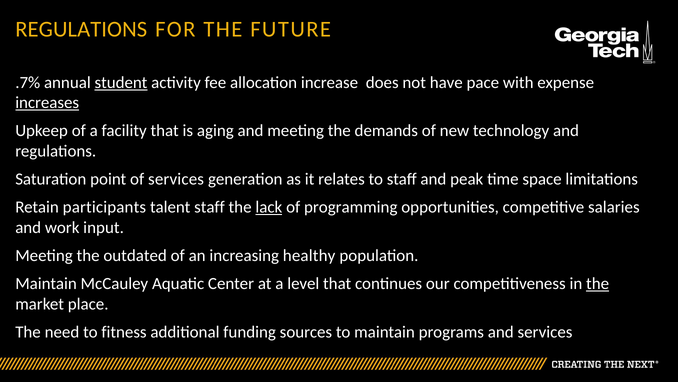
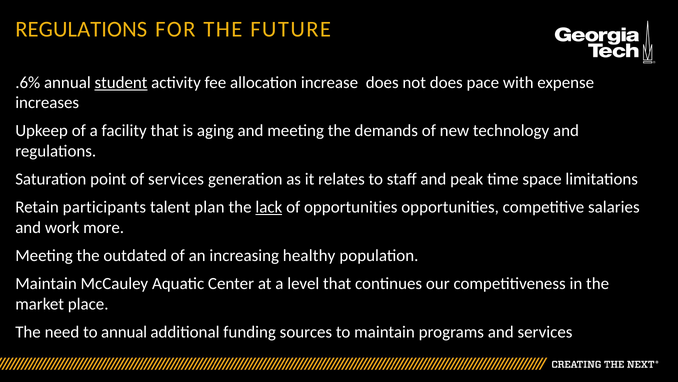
.7%: .7% -> .6% (28, 82)
not have: have -> does (446, 82)
increases underline: present -> none (47, 103)
talent staff: staff -> plan (209, 207)
of programming: programming -> opportunities (351, 207)
input: input -> more (104, 227)
the underline: present -> none (598, 283)
to fitness: fitness -> annual (124, 332)
